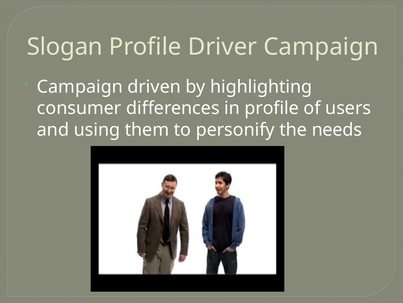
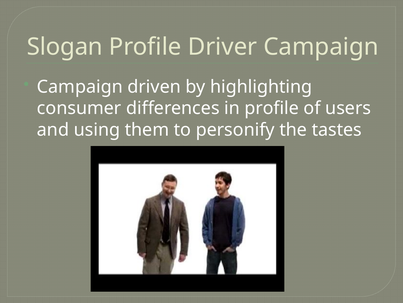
needs: needs -> tastes (337, 130)
